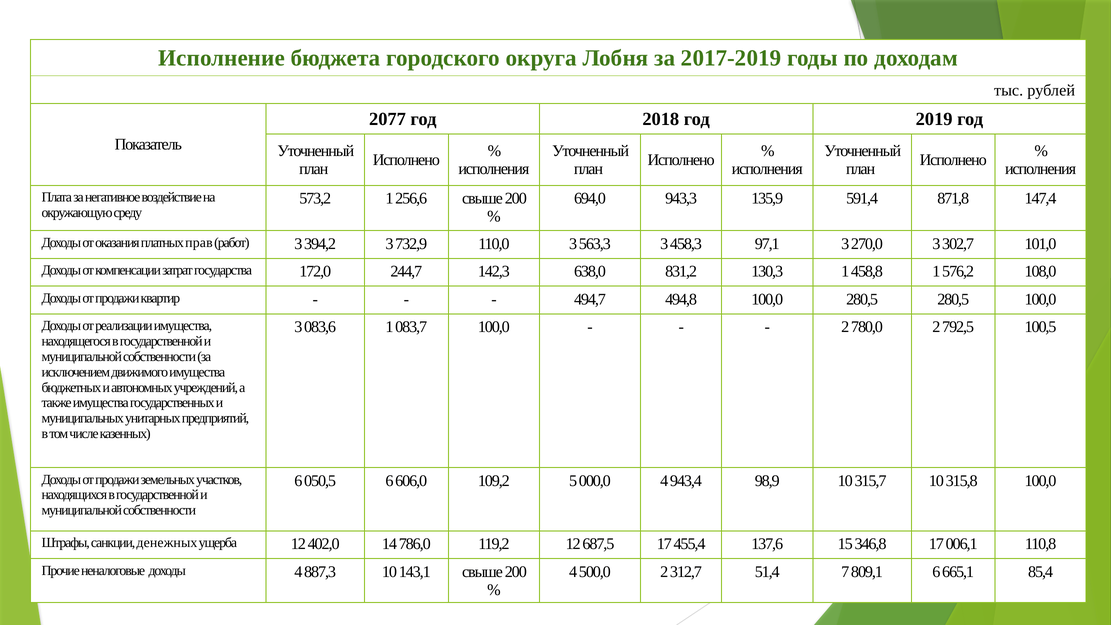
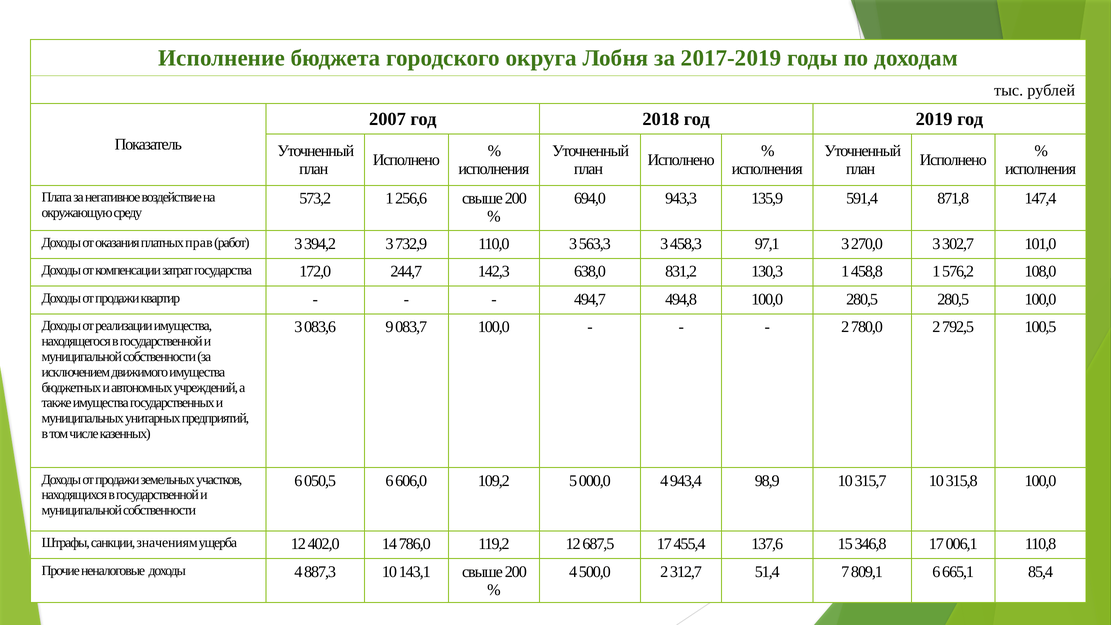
2077: 2077 -> 2007 (387, 119)
083,6 1: 1 -> 9 (389, 327)
денежных: денежных -> значениям (167, 543)
